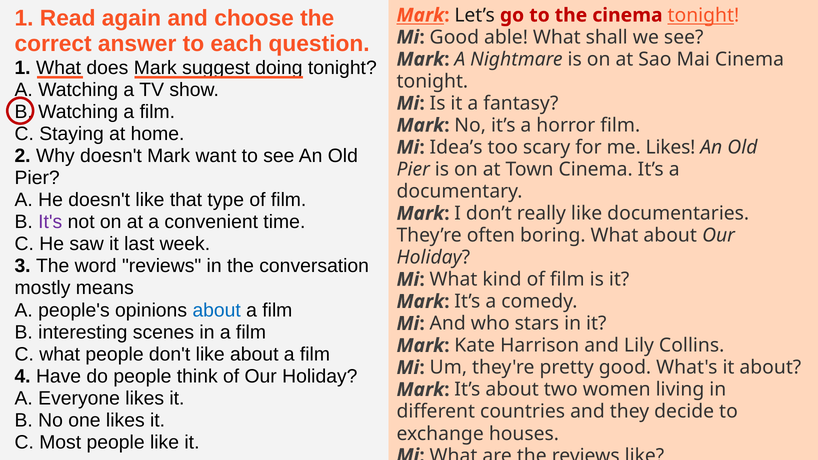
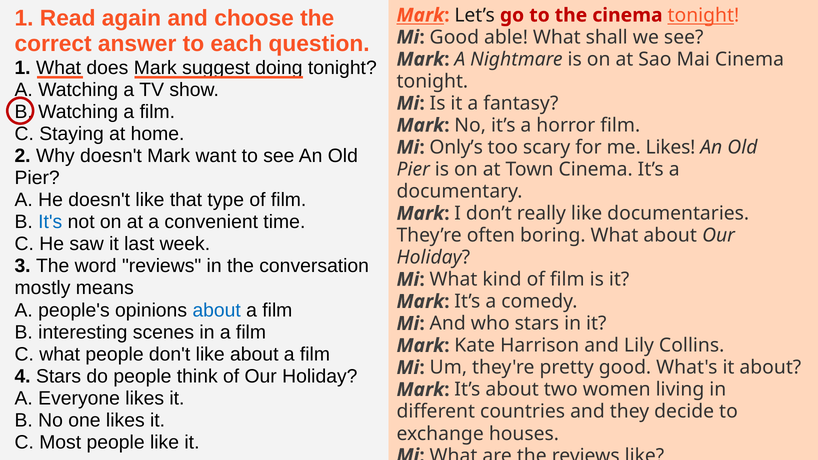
Idea’s: Idea’s -> Only’s (456, 147)
It's colour: purple -> blue (50, 222)
4 Have: Have -> Stars (59, 376)
